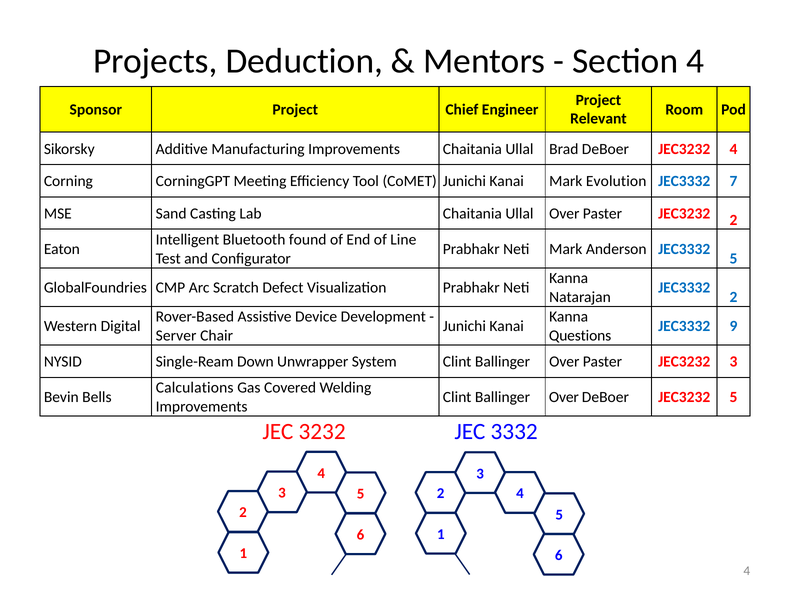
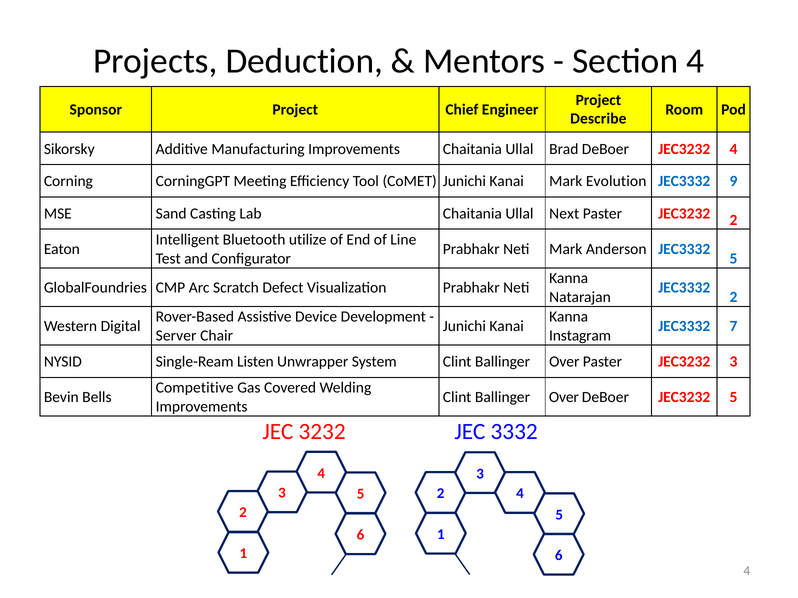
Relevant: Relevant -> Describe (598, 119)
7: 7 -> 9 (734, 181)
Ullal Over: Over -> Next (564, 214)
found: found -> utilize (308, 240)
9: 9 -> 7 (734, 327)
Questions: Questions -> Instagram (580, 336)
Down: Down -> Listen (255, 362)
Calculations: Calculations -> Competitive (195, 388)
